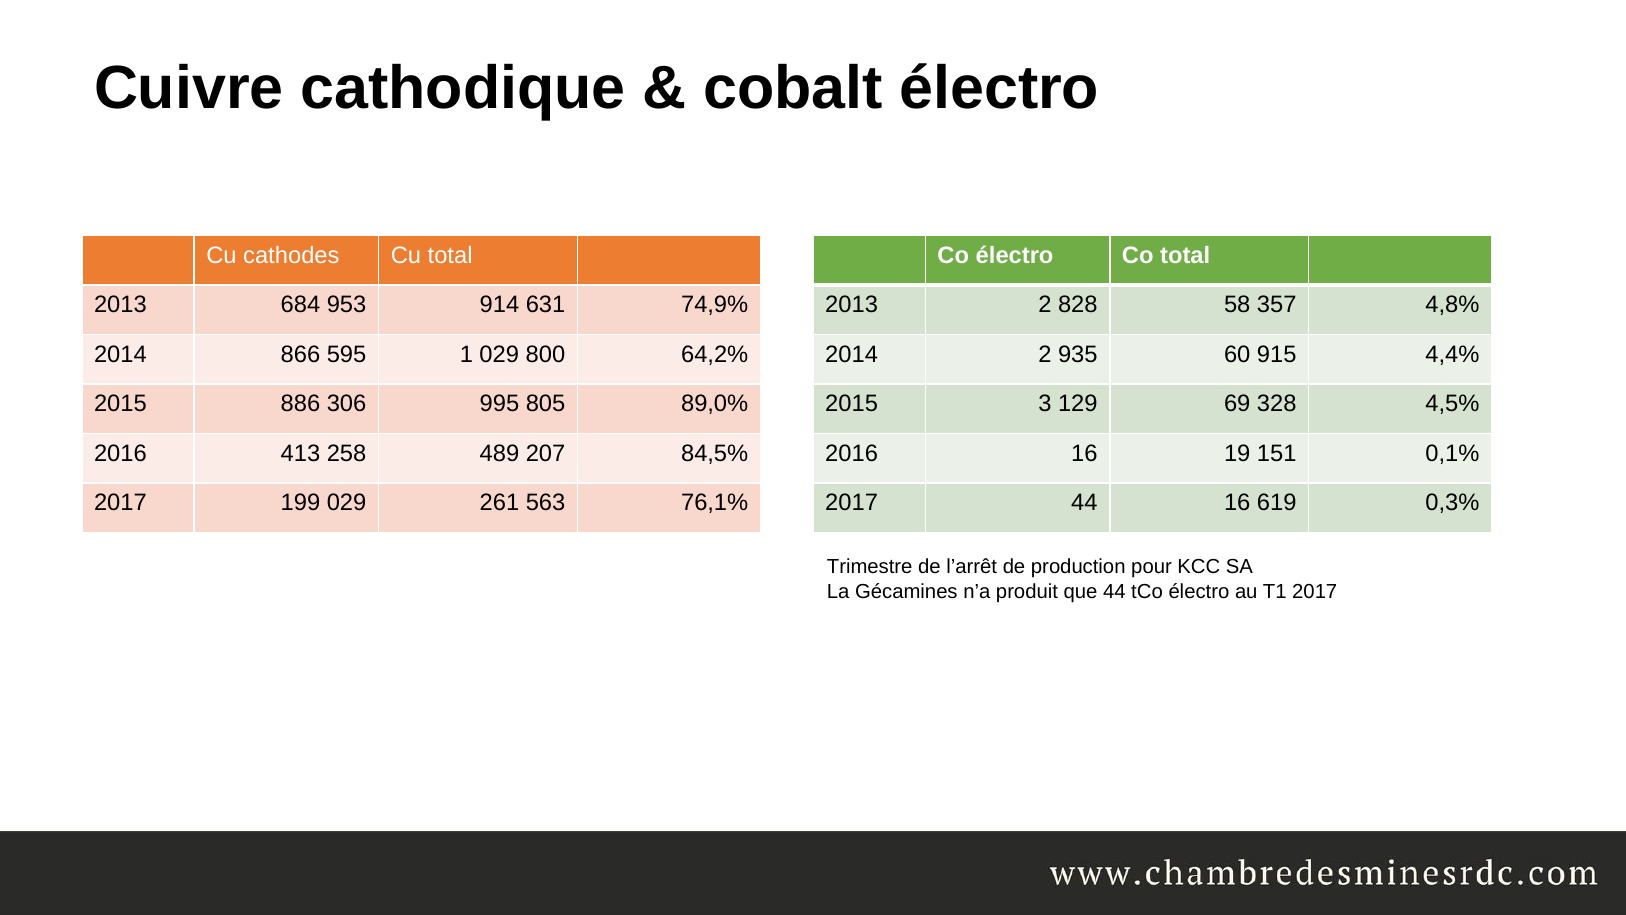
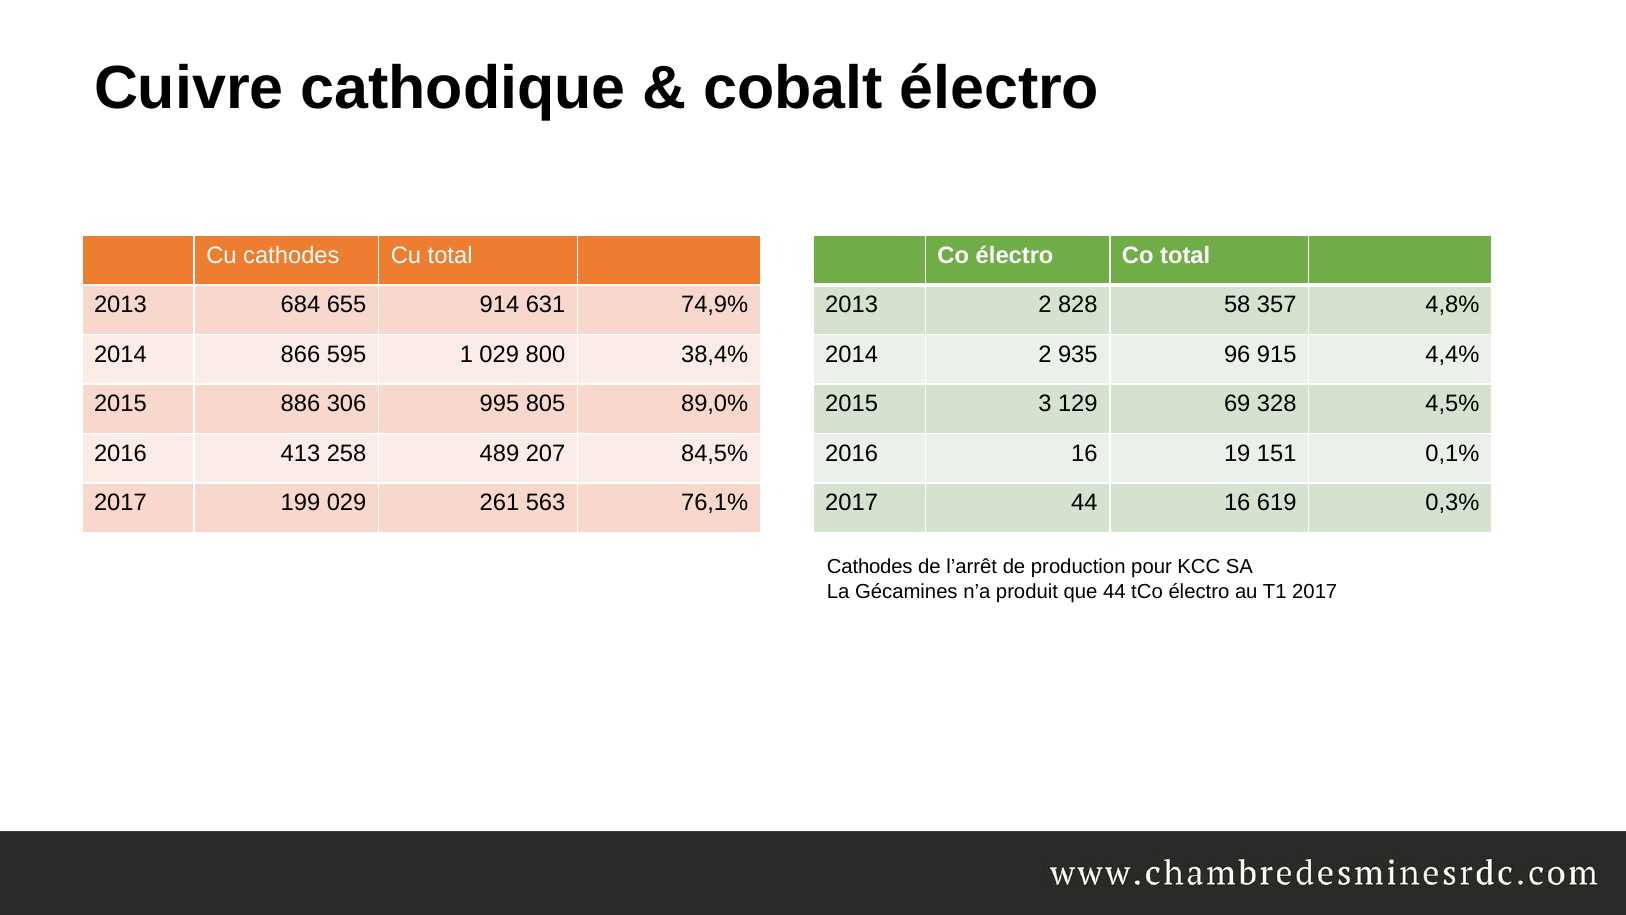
953: 953 -> 655 (347, 305)
64,2%: 64,2% -> 38,4% (715, 354)
60: 60 -> 96 (1237, 354)
Trimestre: Trimestre -> Cathodes (870, 567)
